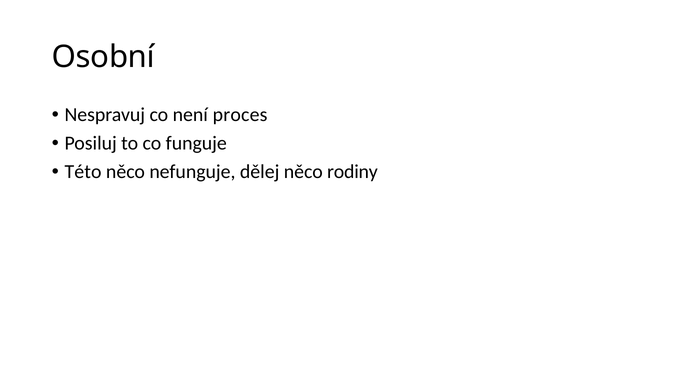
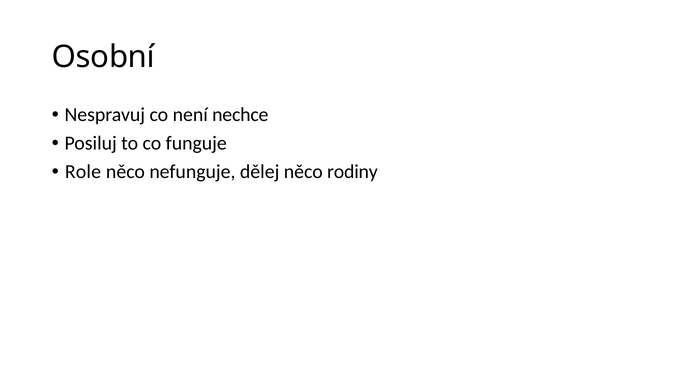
proces: proces -> nechce (240, 115)
Této: Této -> Role (83, 172)
